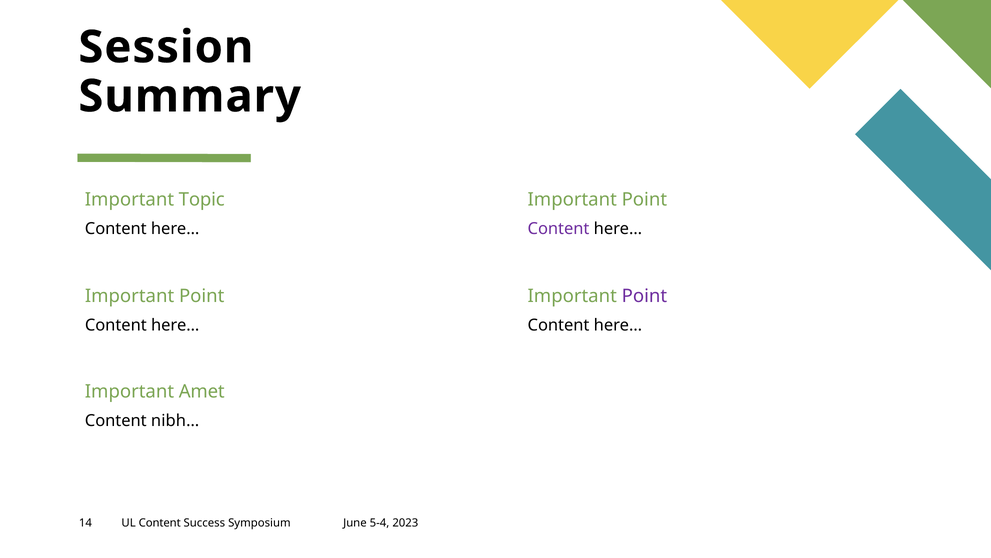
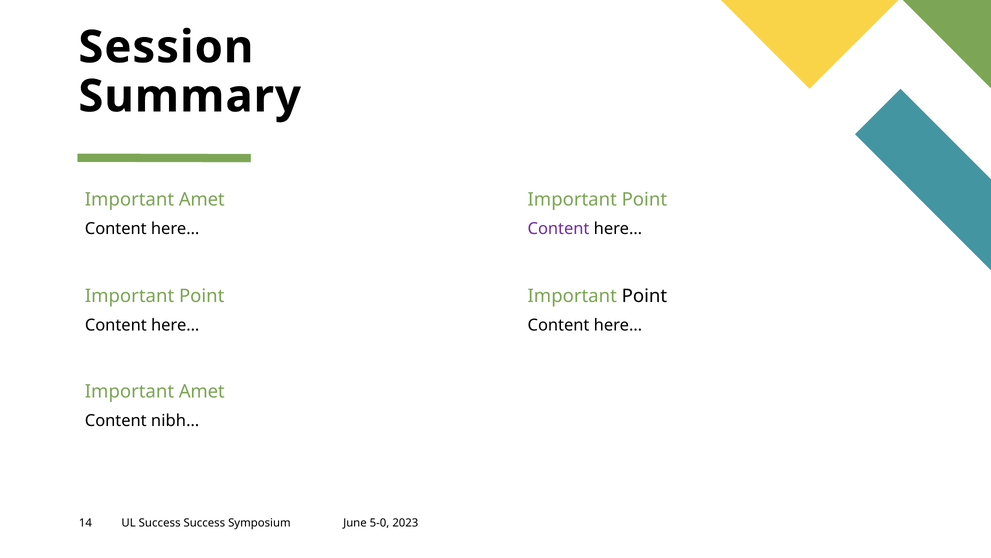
Topic: Topic -> Amet (202, 199)
Point colour: purple -> black (644, 296)
UL Content: Content -> Success (160, 522)
5-4: 5-4 -> 5-0 (380, 522)
